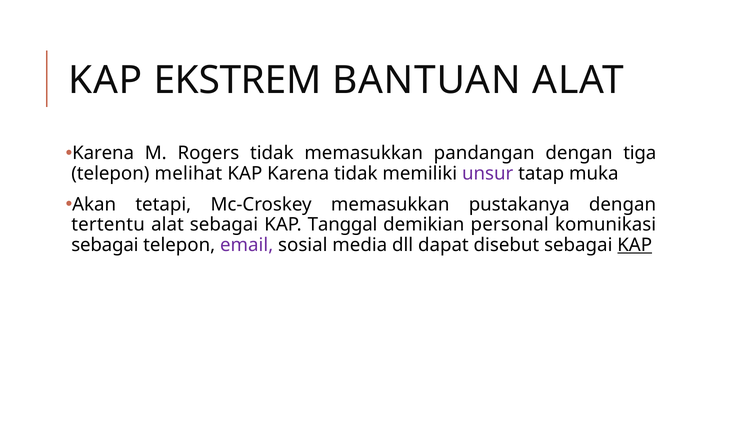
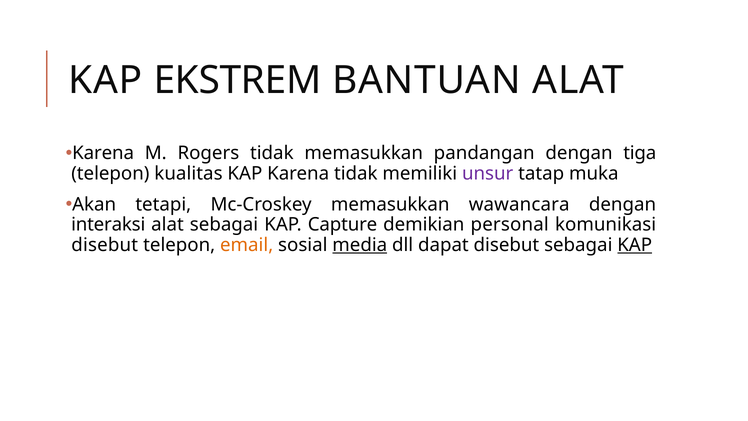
melihat: melihat -> kualitas (188, 173)
pustakanya: pustakanya -> wawancara (519, 204)
tertentu: tertentu -> interaksi (108, 225)
Tanggal: Tanggal -> Capture (343, 225)
sebagai: sebagai -> disebut (105, 245)
email colour: purple -> orange (247, 245)
media underline: none -> present (360, 245)
